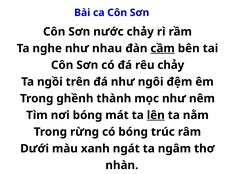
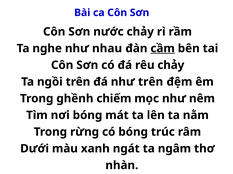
như ngôi: ngôi -> trên (151, 82)
thành: thành -> chiếm (114, 99)
lên underline: present -> none (156, 116)
